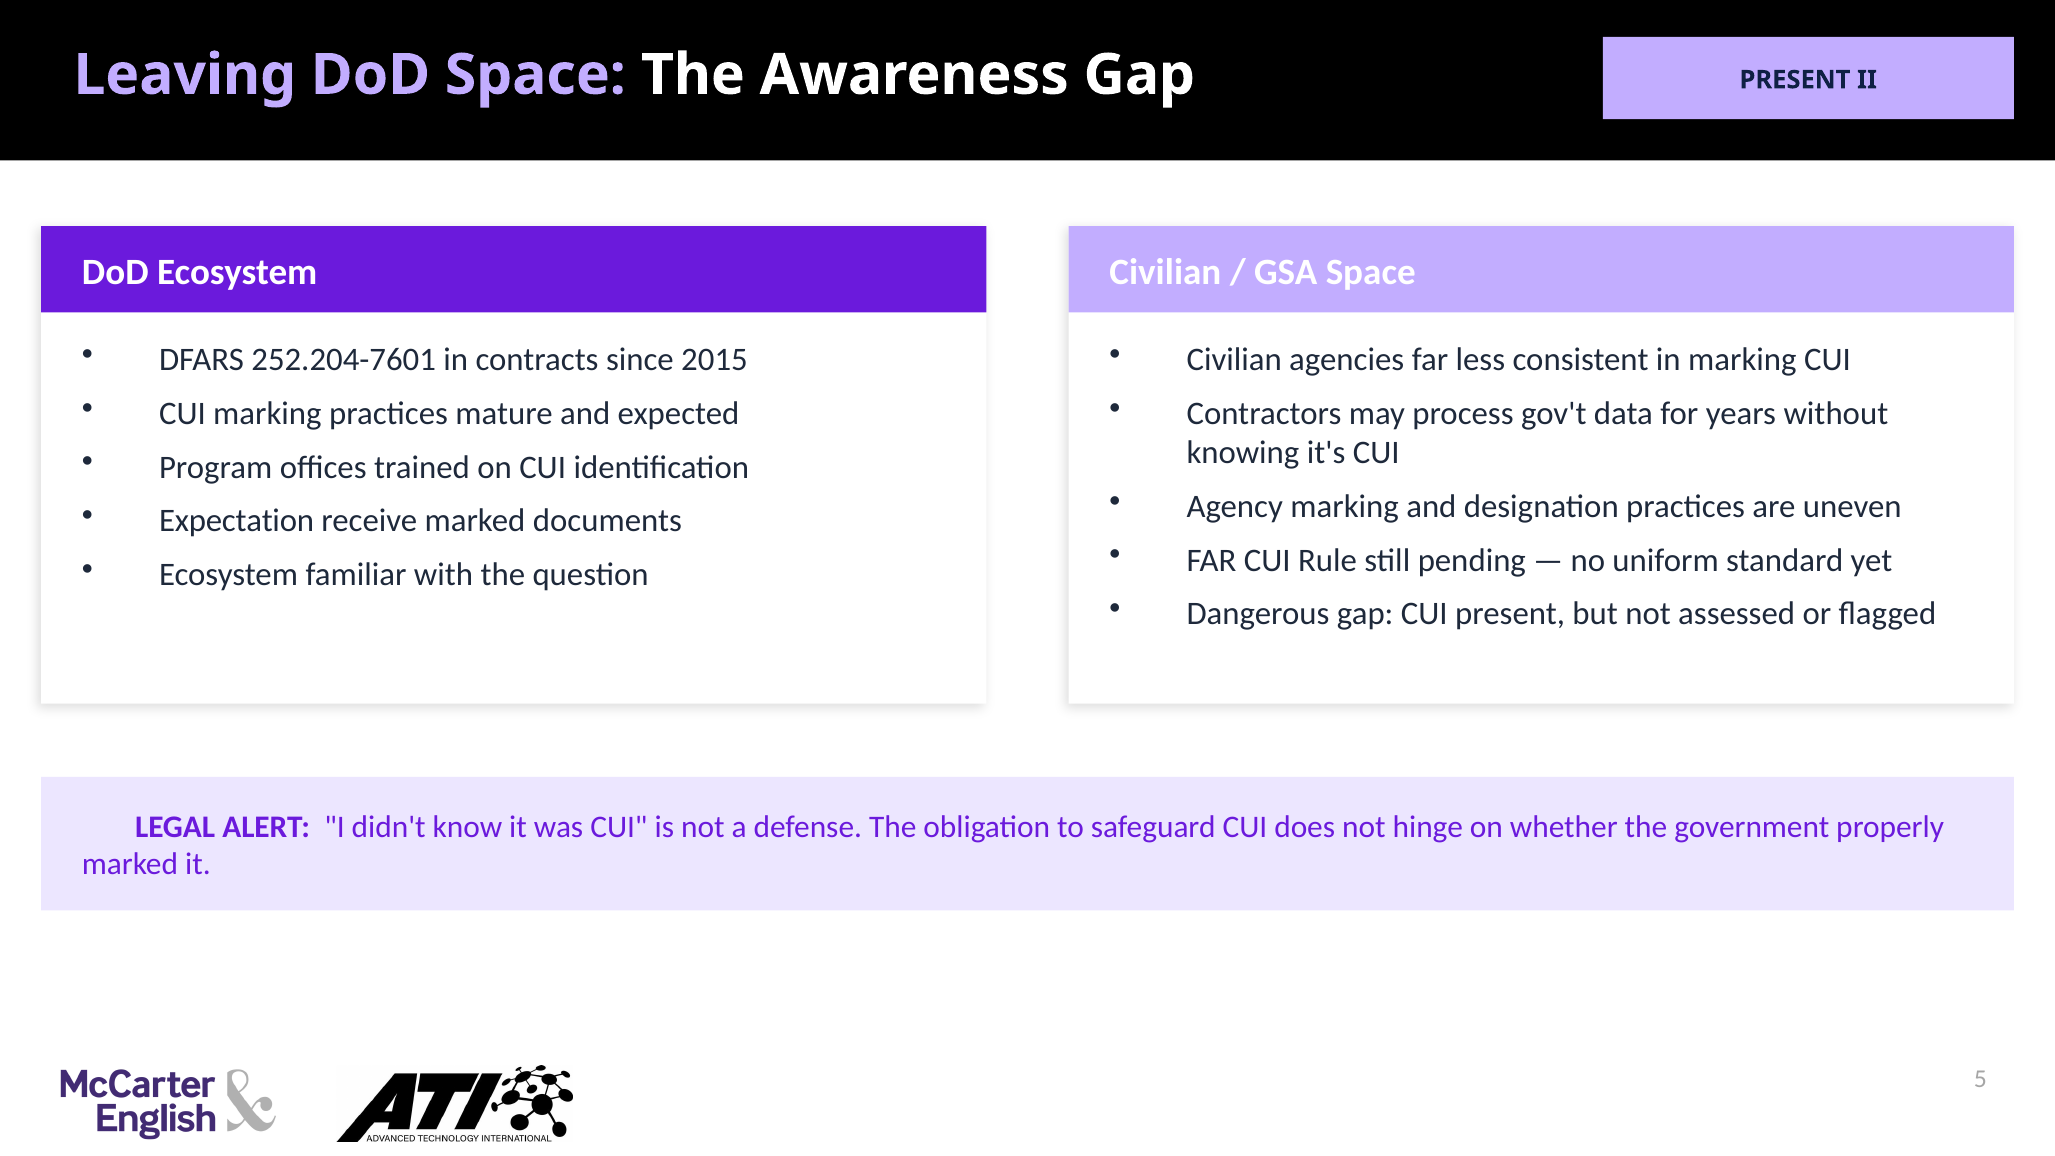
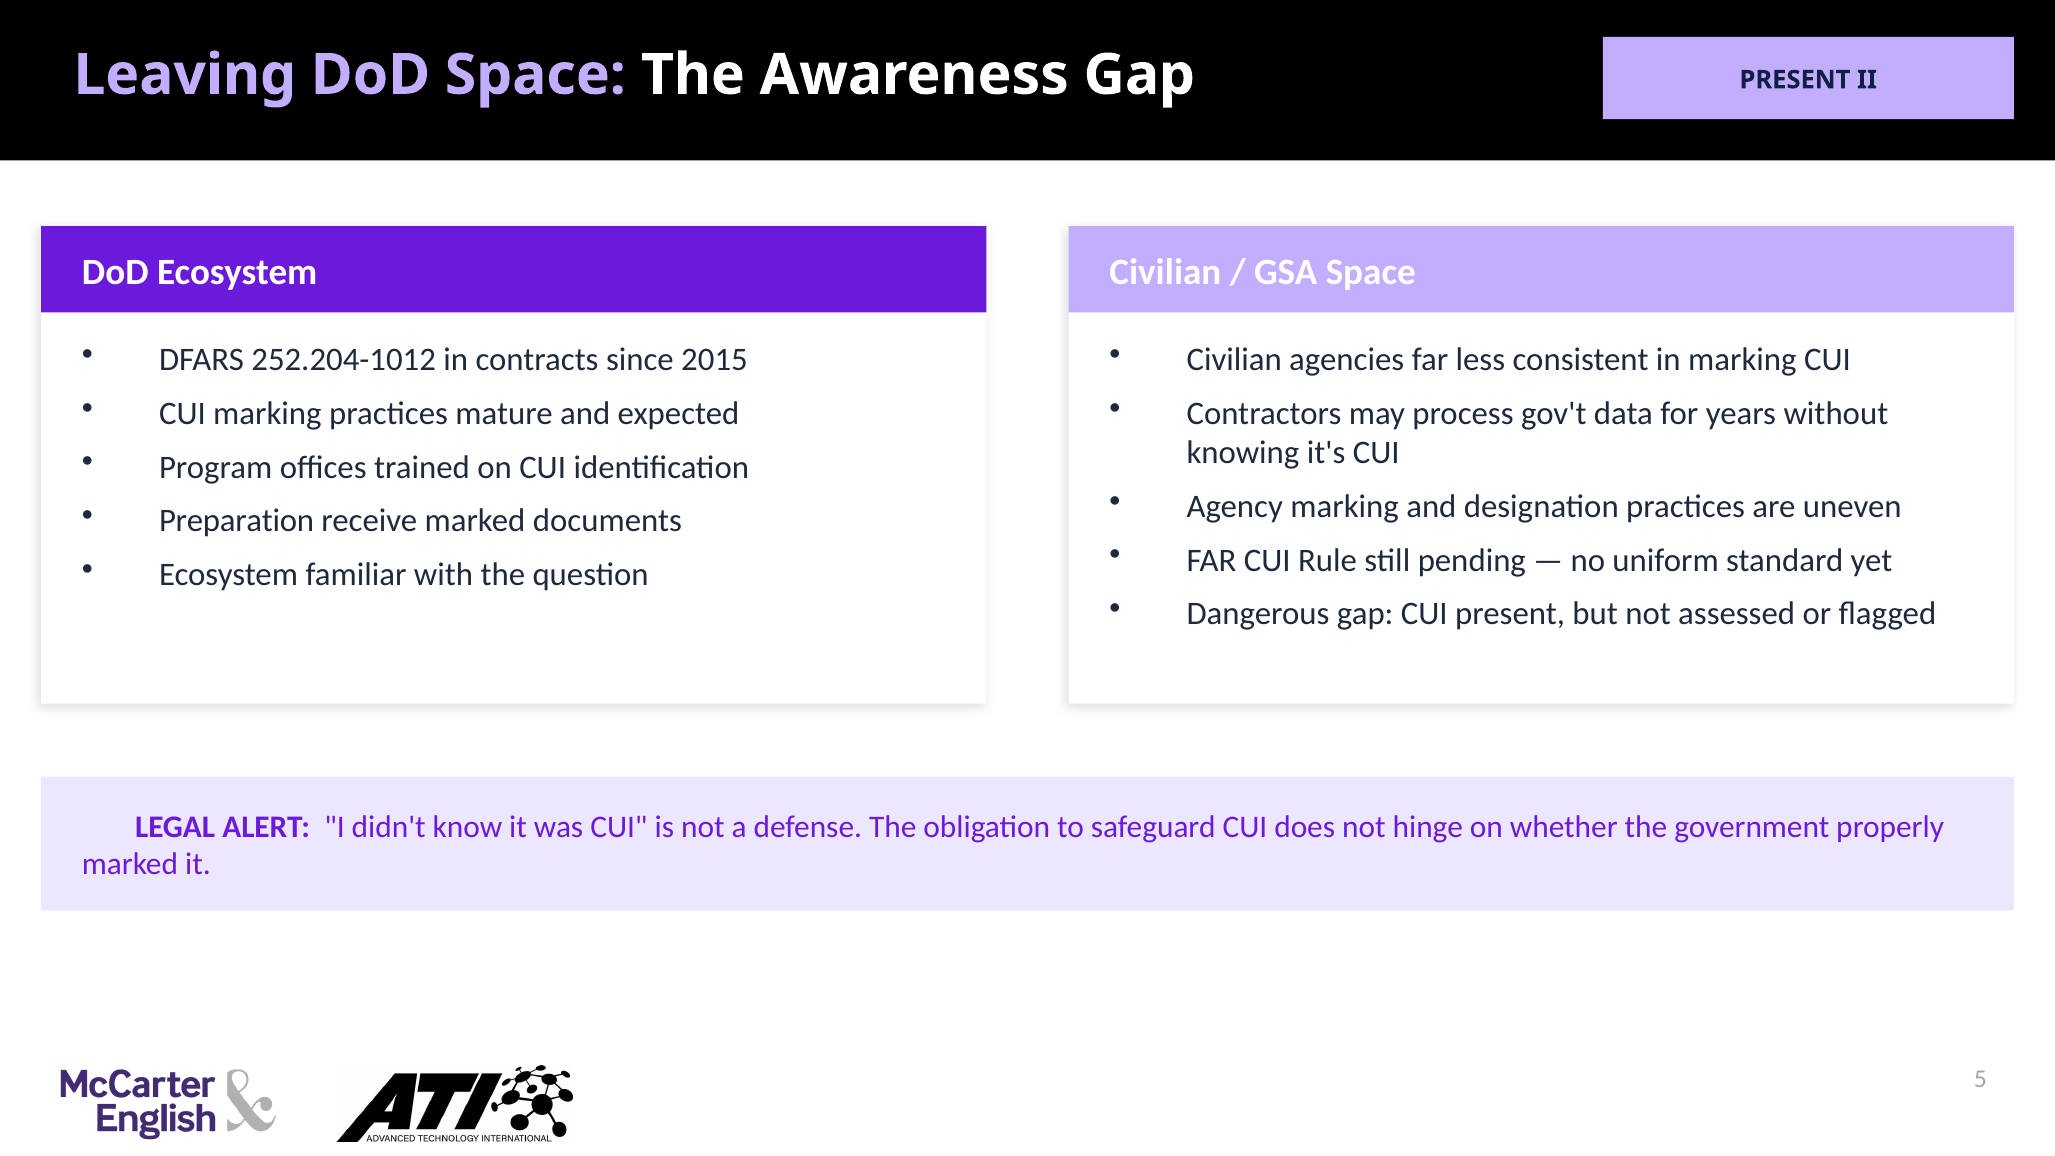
252.204-7601: 252.204-7601 -> 252.204-1012 (344, 360)
Expectation: Expectation -> Preparation (237, 521)
